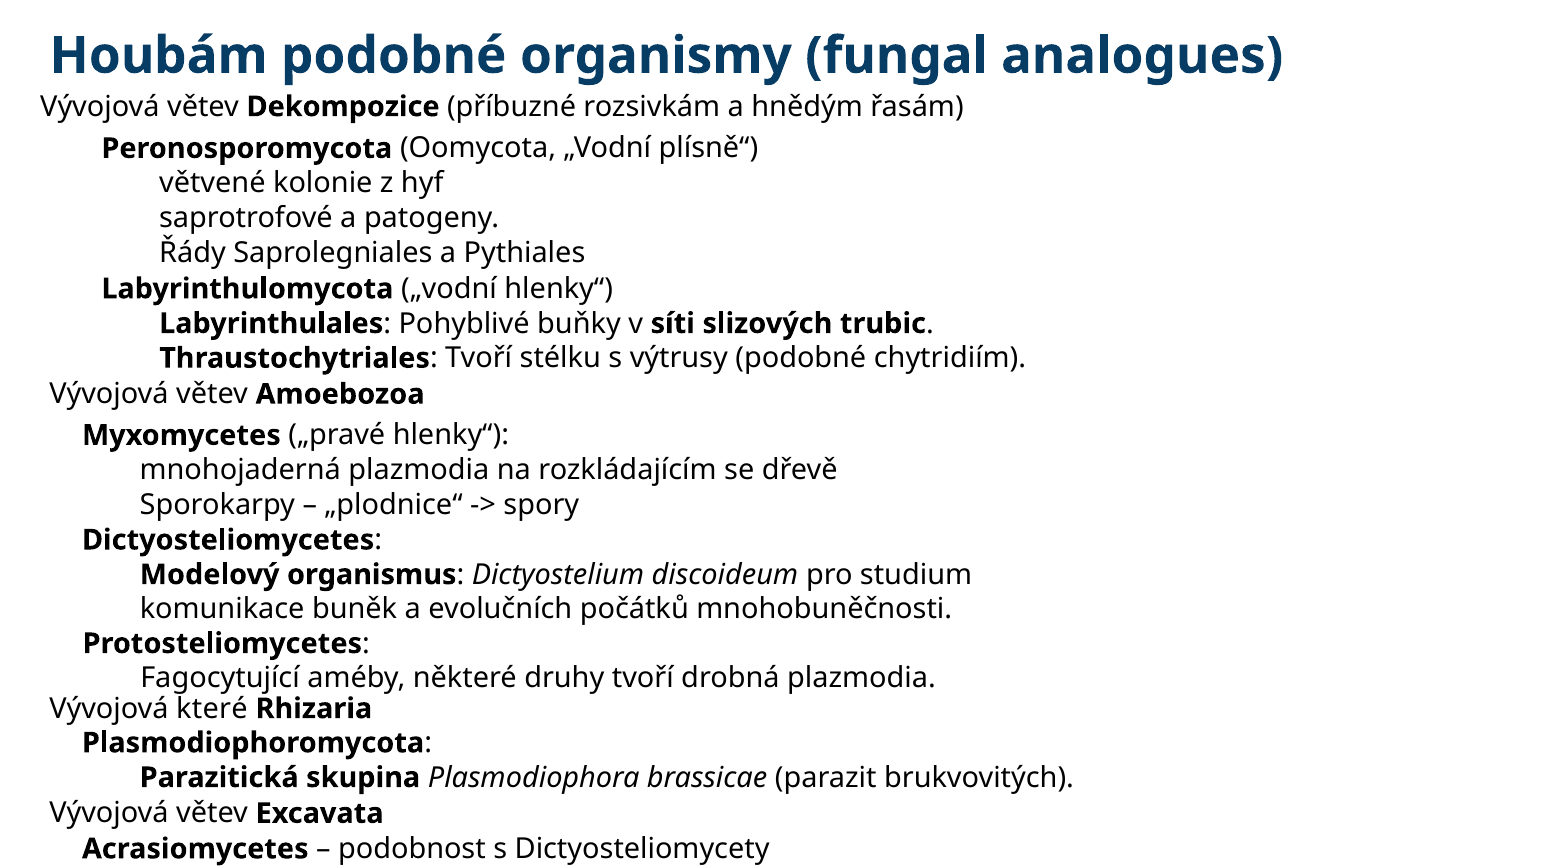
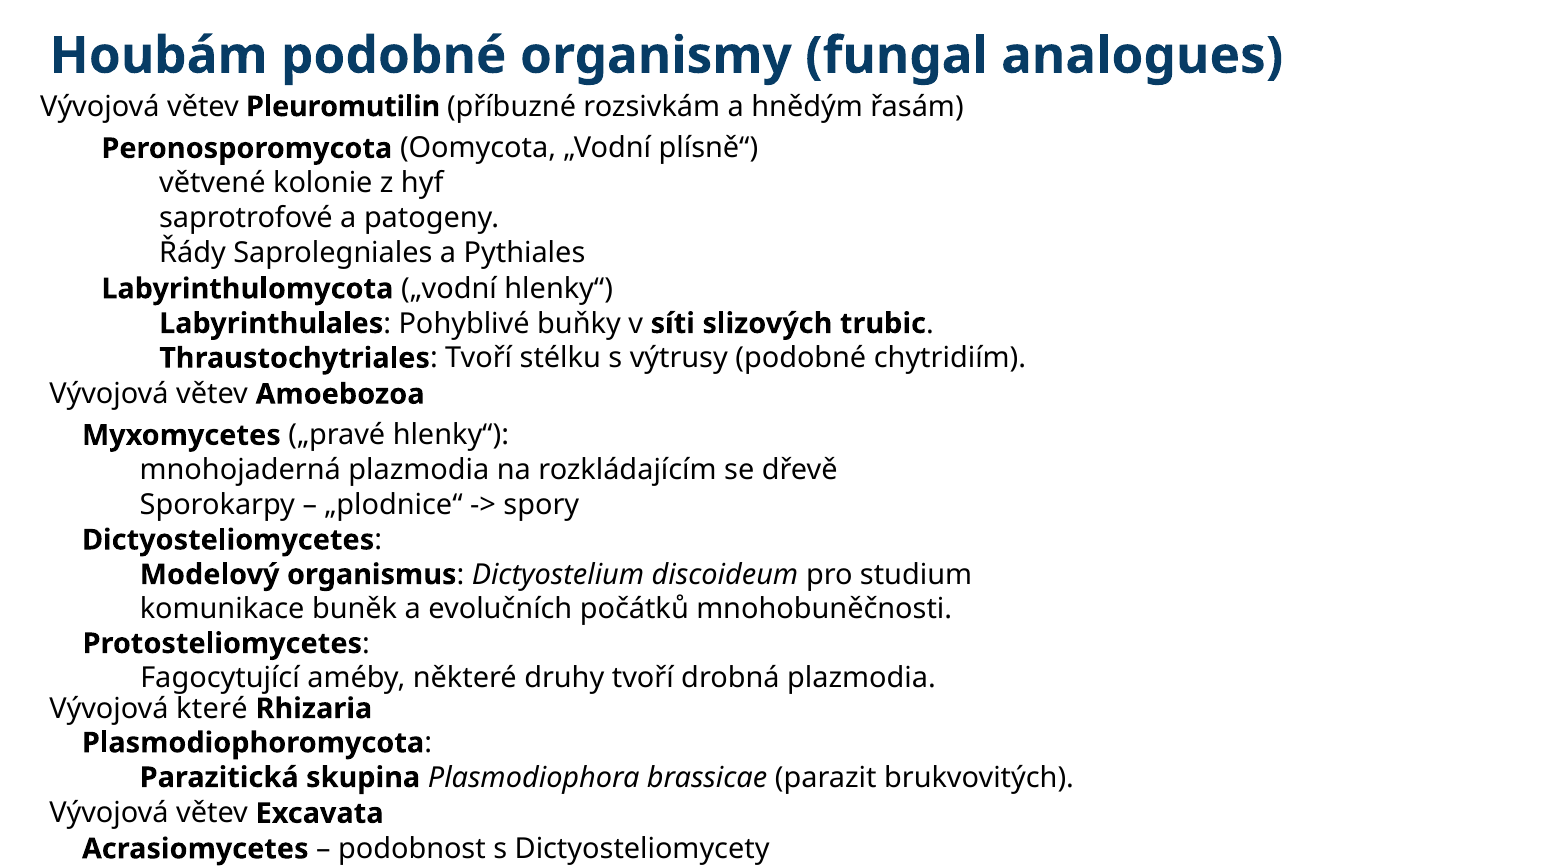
Dekompozice: Dekompozice -> Pleuromutilin (343, 107)
